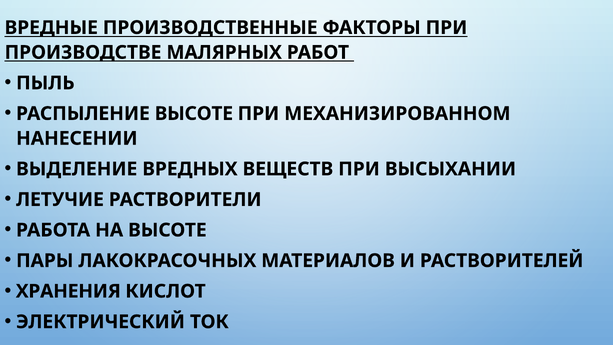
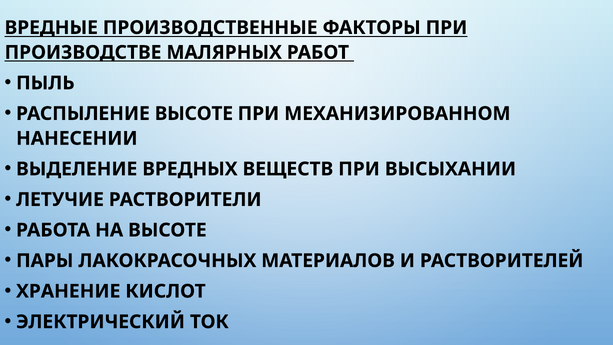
ХРАНЕНИЯ: ХРАНЕНИЯ -> ХРАНЕНИЕ (68, 291)
